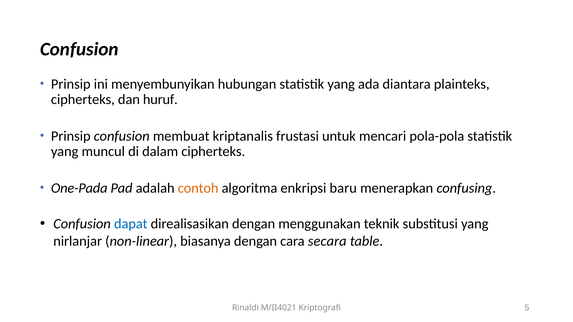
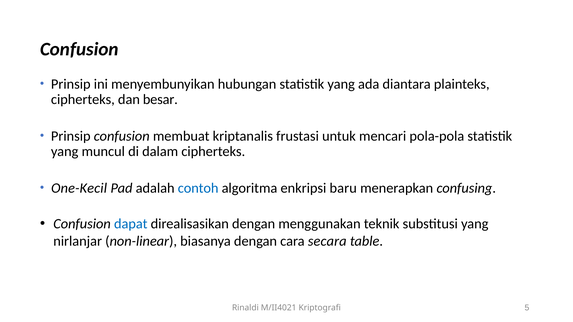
huruf: huruf -> besar (160, 100)
One-Pada: One-Pada -> One-Kecil (79, 188)
contoh colour: orange -> blue (198, 188)
